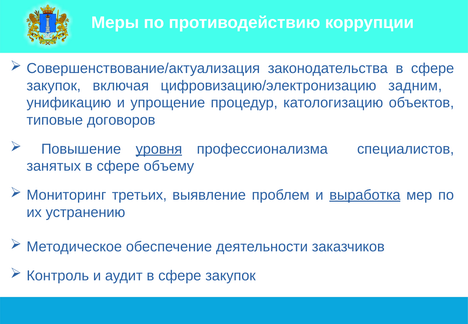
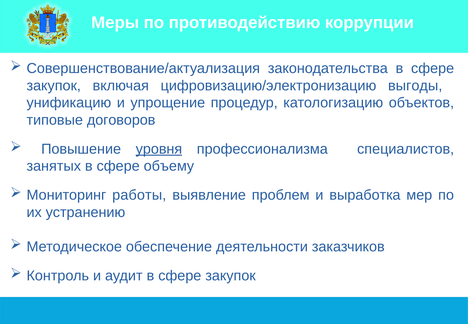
задним: задним -> выгоды (415, 86)
третьих: третьих -> работы (139, 195)
выработка underline: present -> none (365, 195)
